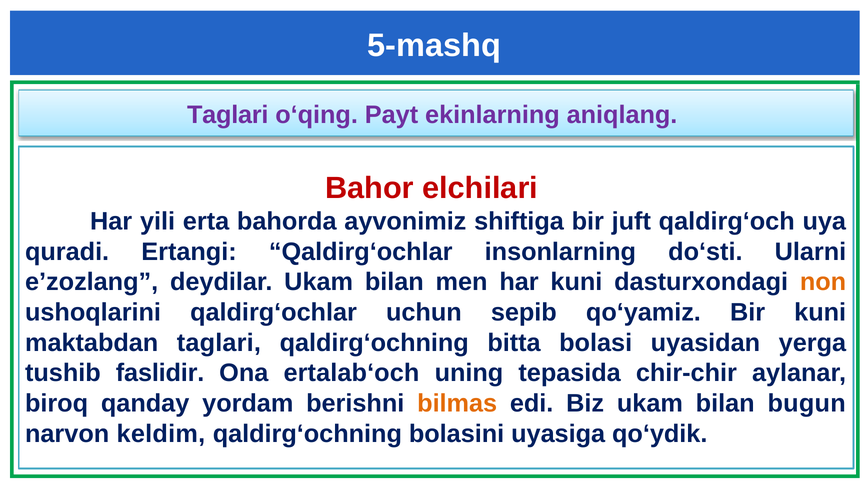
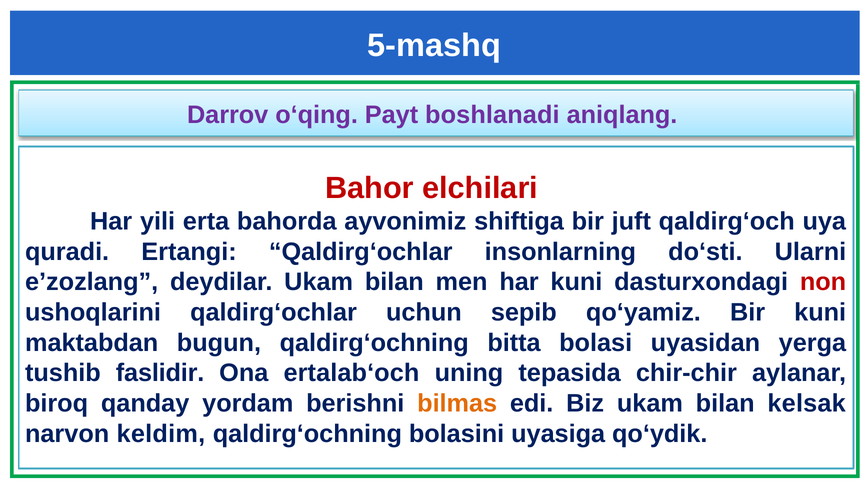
Taglari: Taglari -> Darrov (228, 115)
ekinlarning: ekinlarning -> boshlanadi (492, 115)
non colour: orange -> red (823, 282)
maktabdan taglari: taglari -> bugun (219, 343)
bugun: bugun -> kelsak (807, 404)
